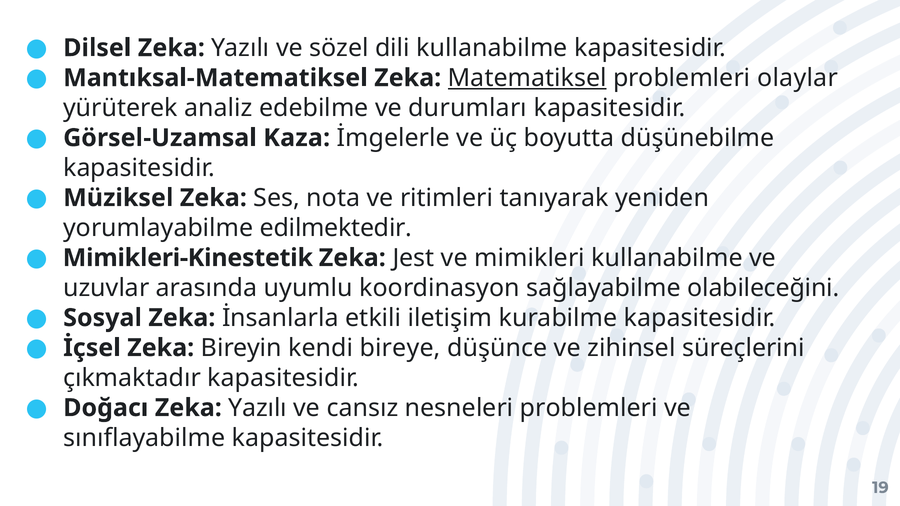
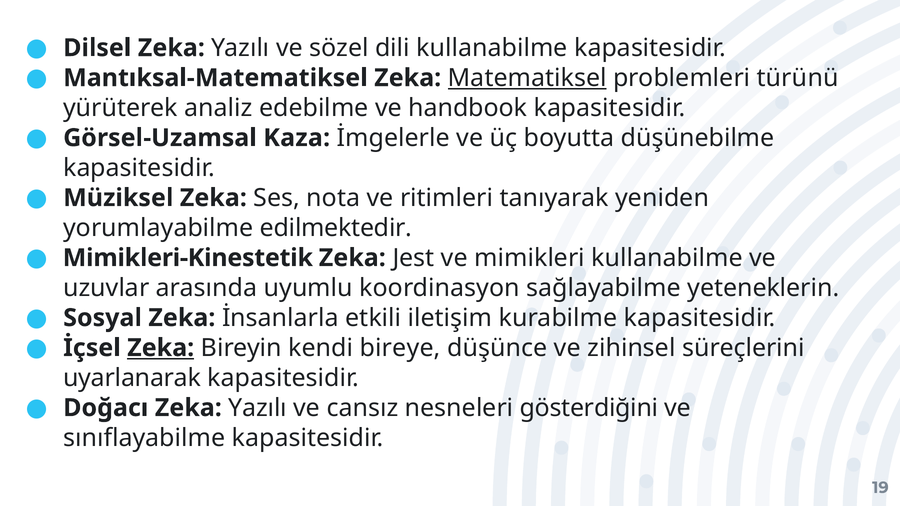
olaylar: olaylar -> türünü (798, 78)
durumları: durumları -> handbook (468, 108)
olabileceğini: olabileceğini -> yeteneklerin (763, 288)
Zeka underline: none -> present (161, 348)
çıkmaktadır: çıkmaktadır -> uyarlanarak (132, 378)
nesneleri problemleri: problemleri -> gösterdiğini (589, 408)
